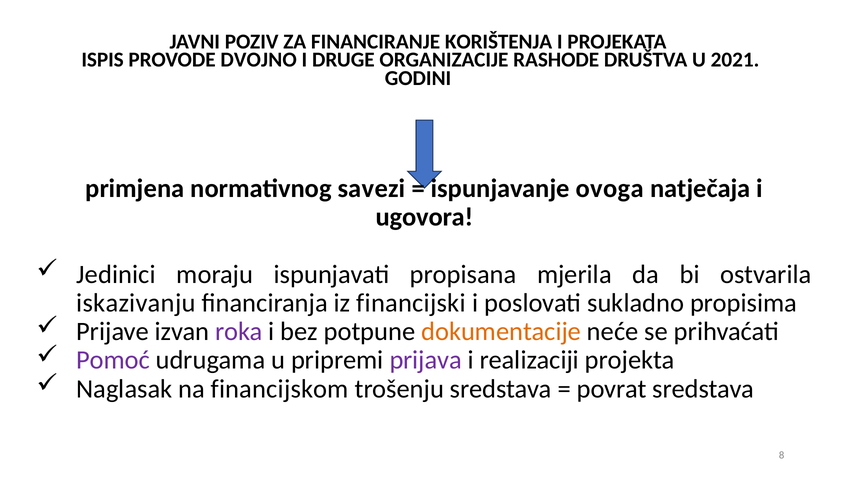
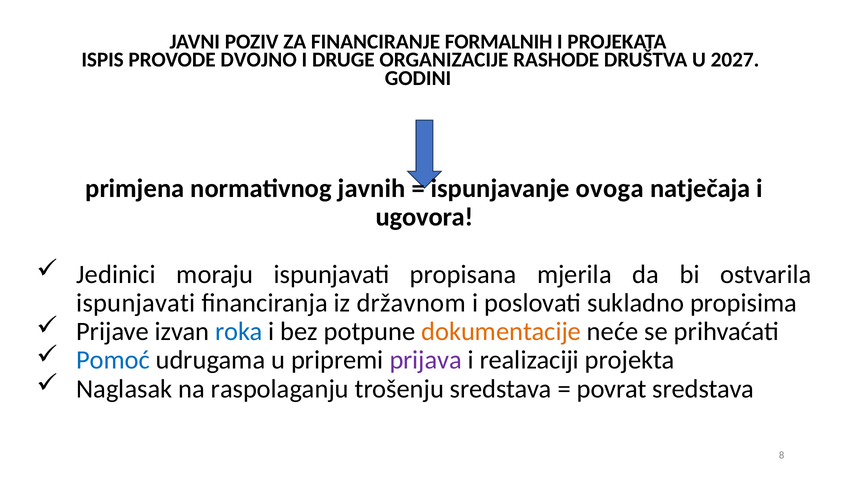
KORIŠTENJA: KORIŠTENJA -> FORMALNIH (499, 42)
2021: 2021 -> 2027 (735, 60)
savezi: savezi -> javnih (372, 189)
iskazivanju: iskazivanju -> ispunjavati (136, 303)
financijski: financijski -> državnom (411, 303)
roka colour: purple -> blue (239, 332)
Pomoć colour: purple -> blue (113, 361)
financijskom: financijskom -> raspolaganju (280, 389)
